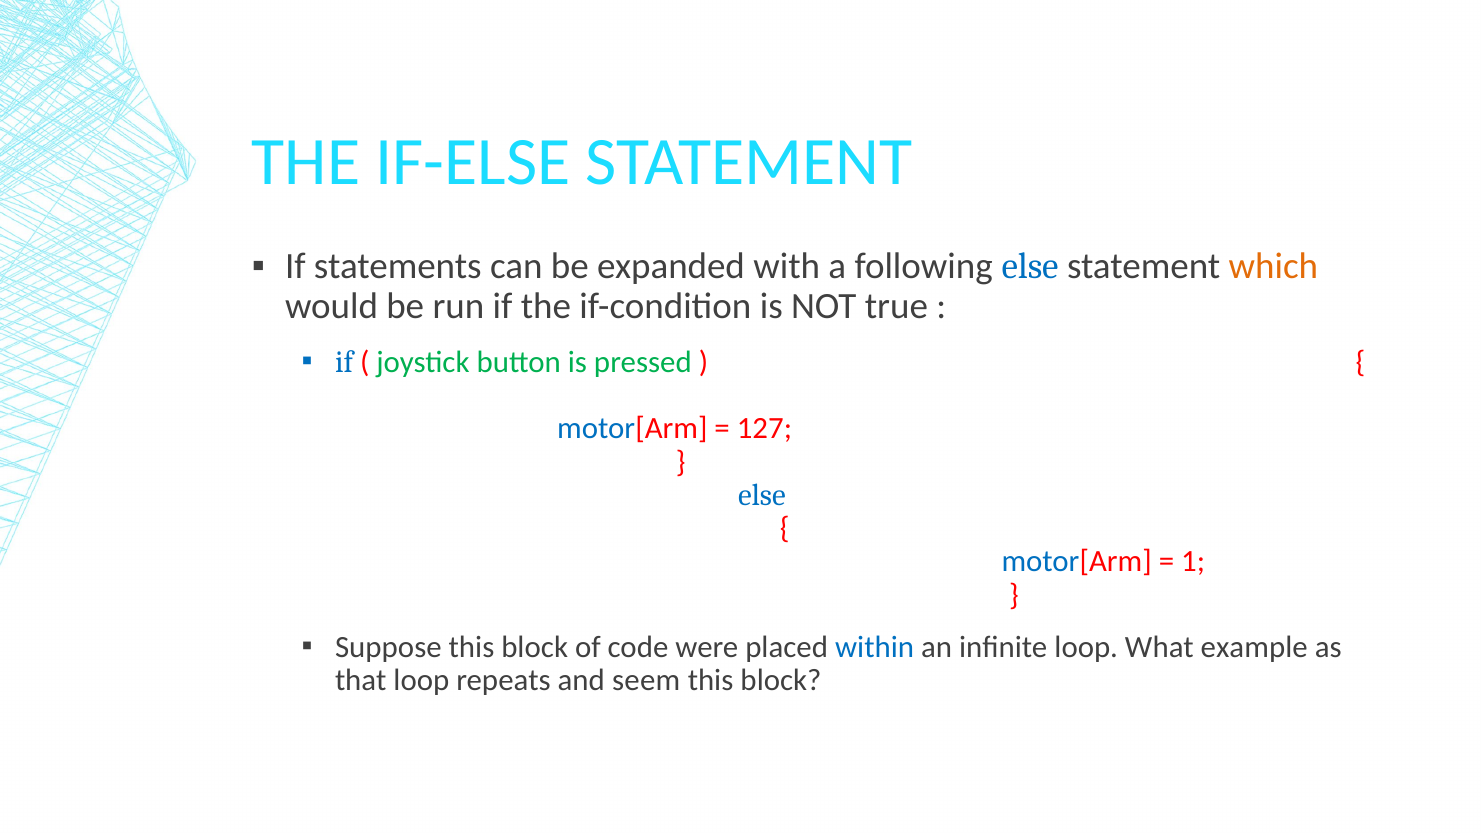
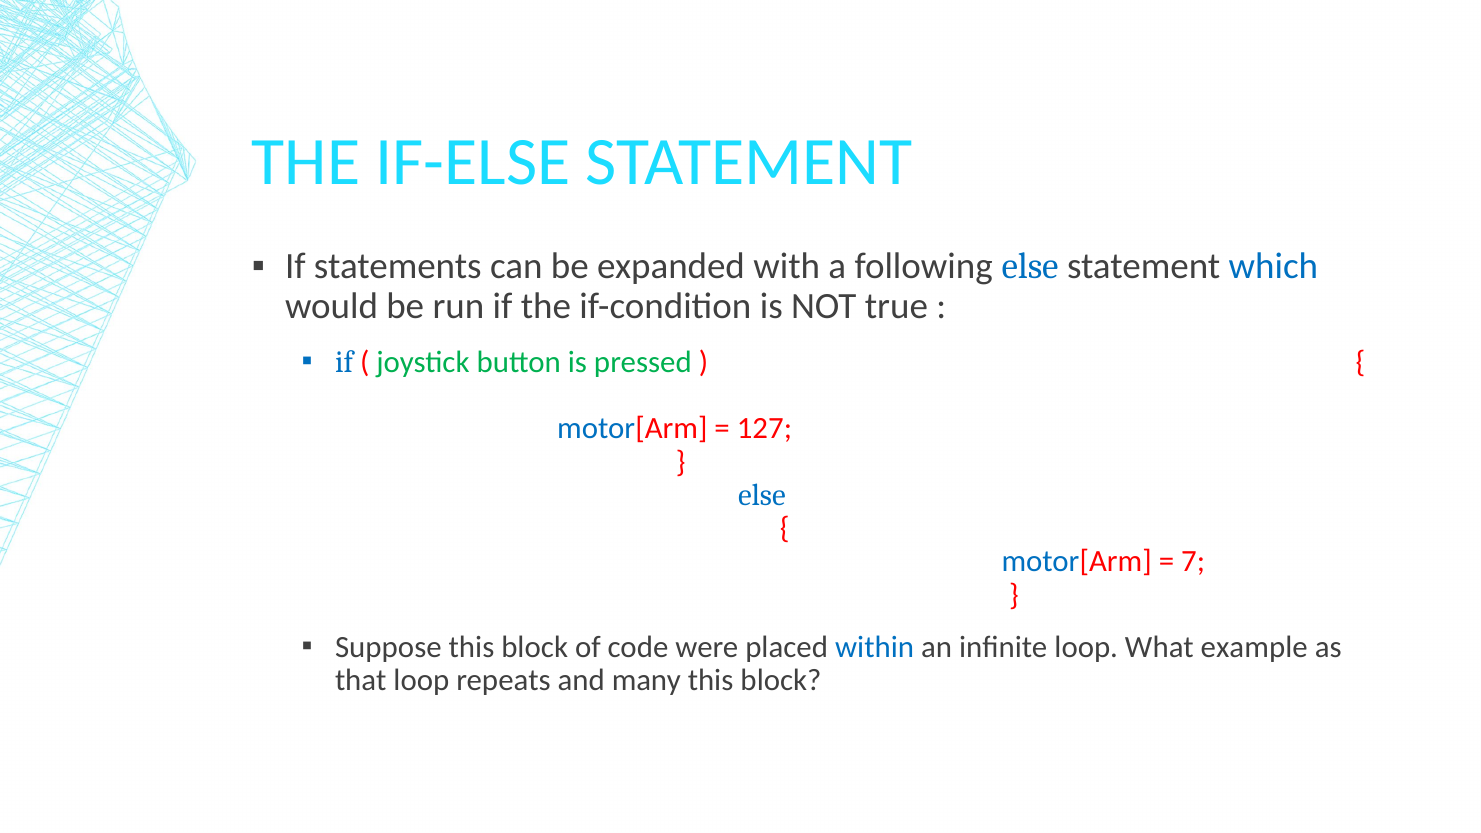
which colour: orange -> blue (1273, 267)
1: 1 -> 7 (1193, 562)
seem: seem -> many (646, 680)
